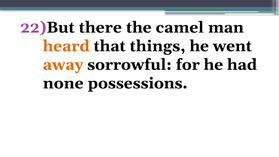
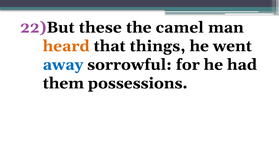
there: there -> these (100, 27)
away colour: orange -> blue (63, 65)
none: none -> them (63, 83)
